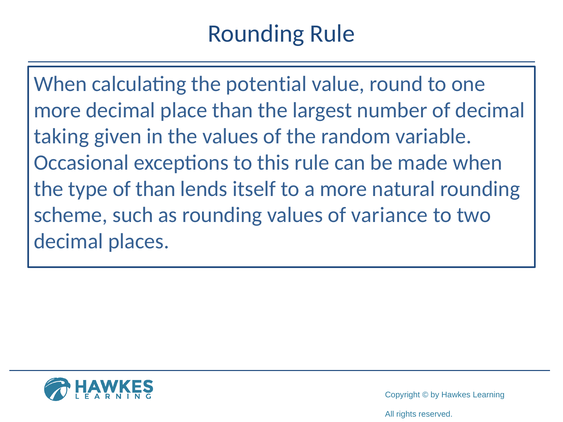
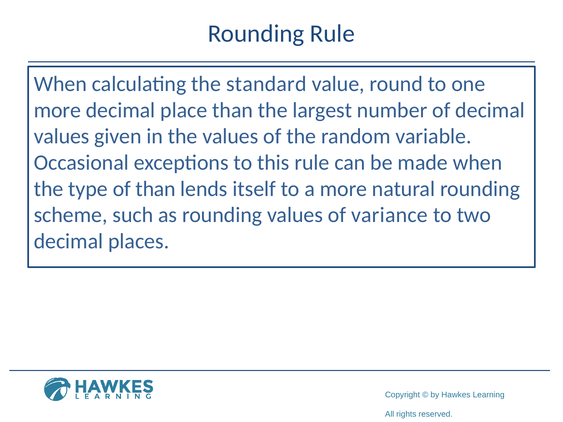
potential: potential -> standard (266, 84)
taking: taking -> values (62, 136)
